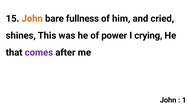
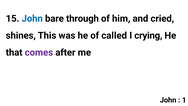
John colour: orange -> blue (32, 19)
fullness: fullness -> through (82, 19)
power: power -> called (114, 35)
